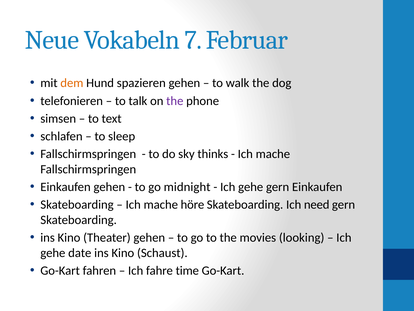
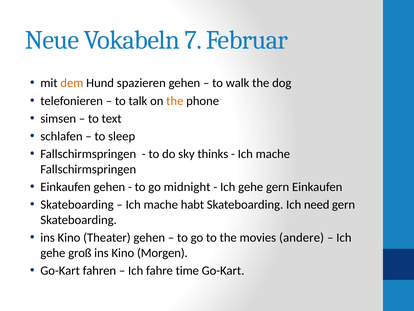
the colour: purple -> orange (175, 101)
höre: höre -> habt (192, 204)
looking: looking -> andere (302, 237)
date: date -> groß (80, 252)
Schaust: Schaust -> Morgen (162, 252)
